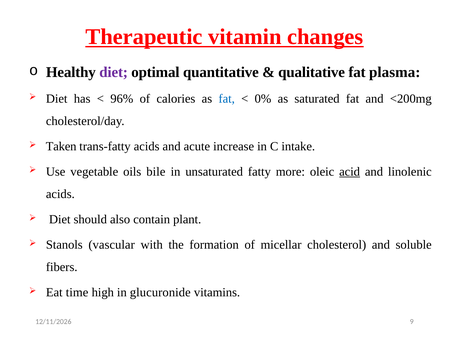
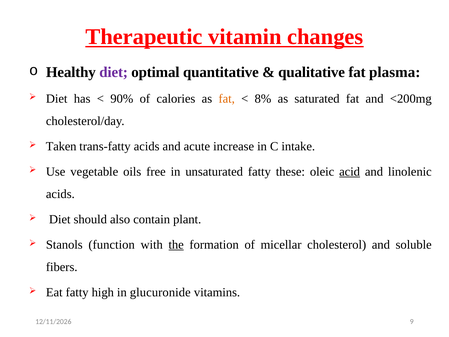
96%: 96% -> 90% (122, 99)
fat colour: blue -> orange (227, 99)
0%: 0% -> 8% (263, 99)
bile: bile -> free (156, 172)
more: more -> these (290, 172)
vascular: vascular -> function (112, 245)
the underline: none -> present (176, 245)
Eat time: time -> fatty (77, 292)
